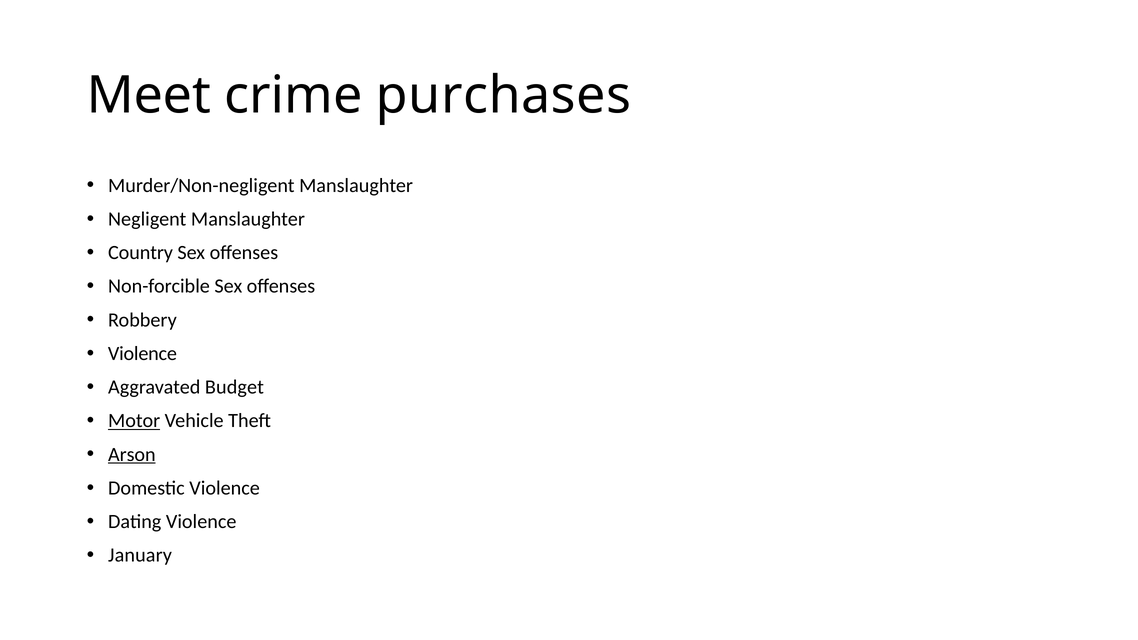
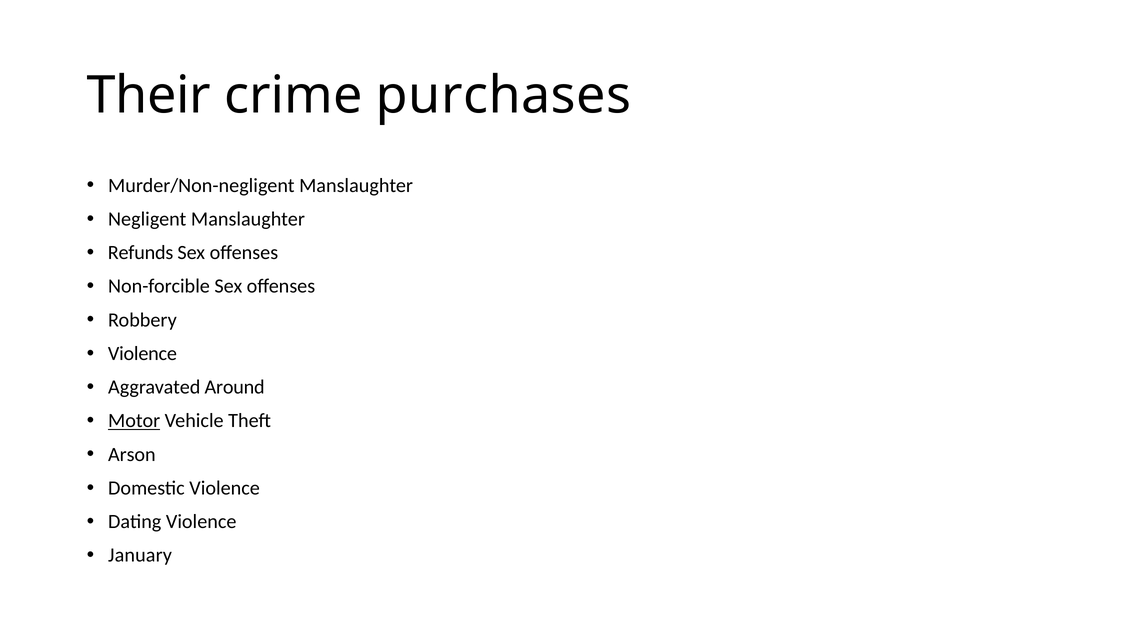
Meet: Meet -> Their (149, 96)
Country: Country -> Refunds (141, 253)
Budget: Budget -> Around (235, 387)
Arson underline: present -> none (132, 455)
